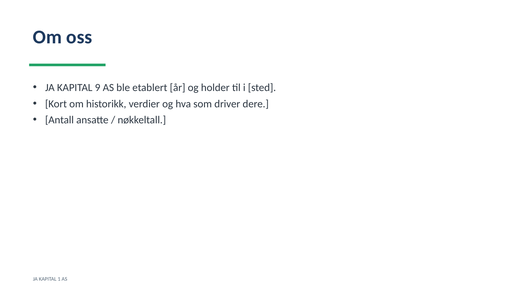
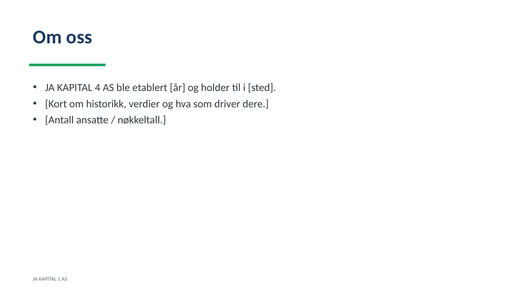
9: 9 -> 4 (98, 88)
